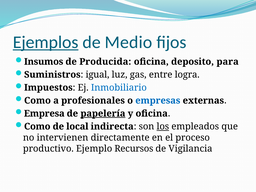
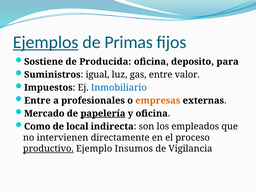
Medio: Medio -> Primas (129, 42)
Insumos: Insumos -> Sostiene (44, 62)
logra: logra -> valor (187, 75)
Como: Como -> Entre (37, 101)
empresas colour: blue -> orange (158, 101)
Empresa: Empresa -> Mercado (44, 114)
los underline: present -> none (163, 126)
productivo underline: none -> present (48, 149)
Recursos: Recursos -> Insumos (134, 149)
